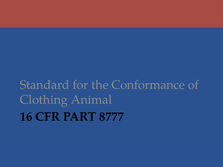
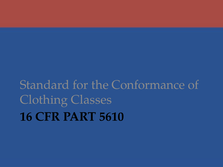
Animal: Animal -> Classes (91, 100)
8777: 8777 -> 5610 (112, 117)
